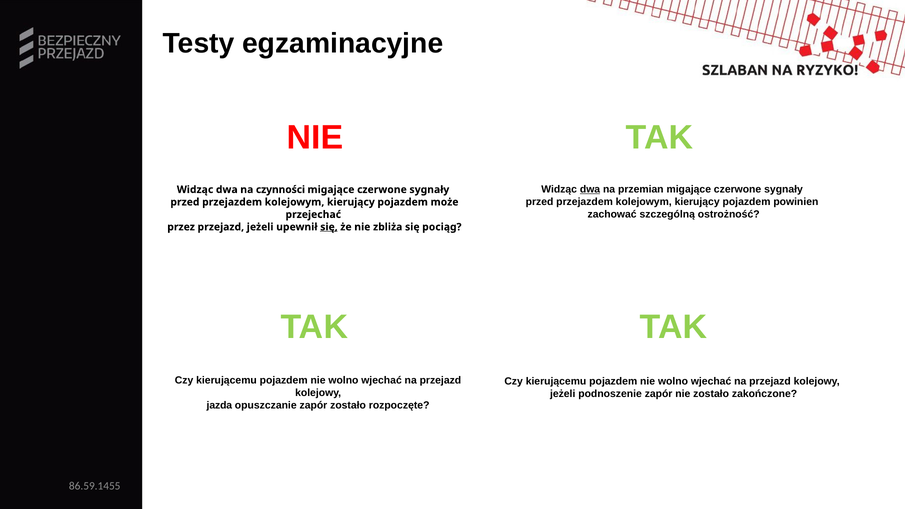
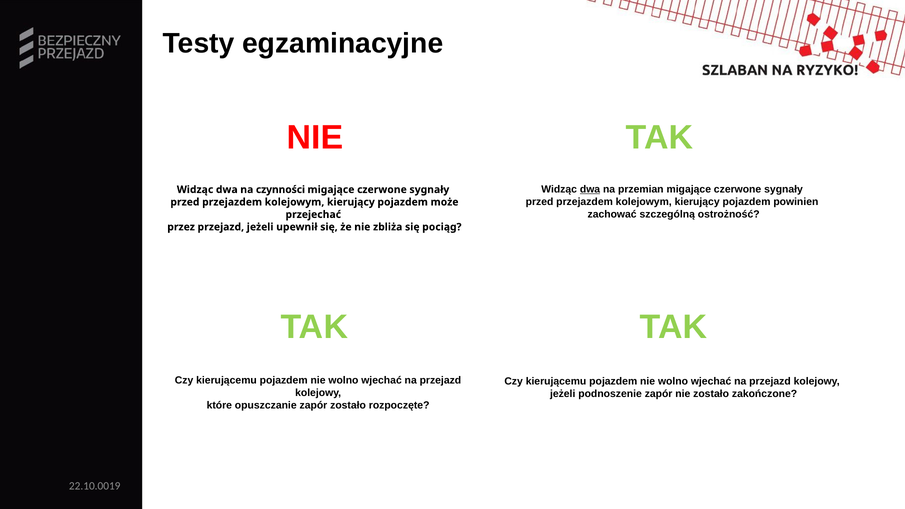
się underline: present -> none (329, 227)
jazda: jazda -> które (219, 405)
86.59.1455: 86.59.1455 -> 22.10.0019 (95, 486)
